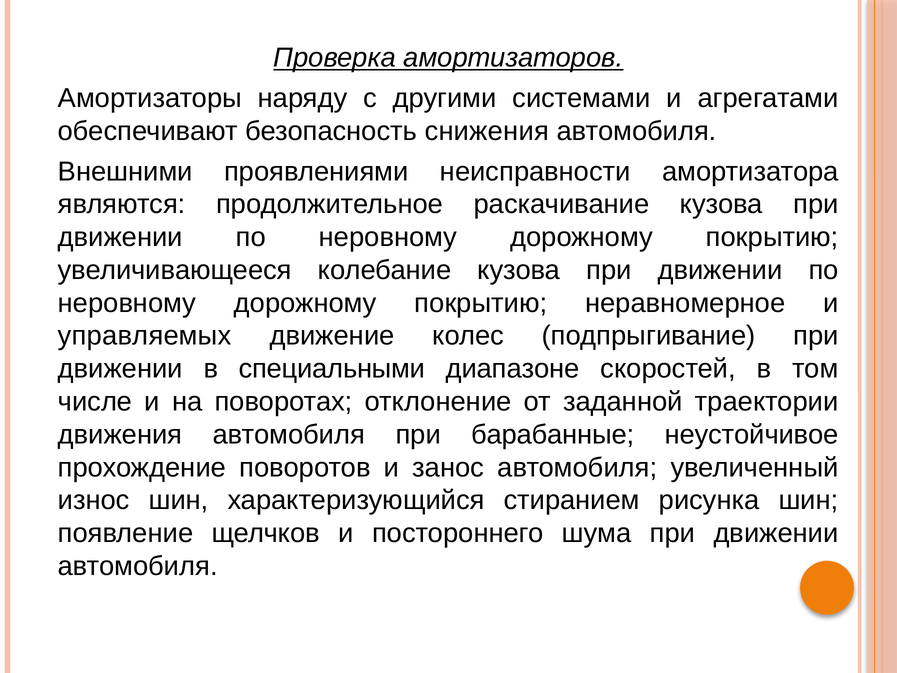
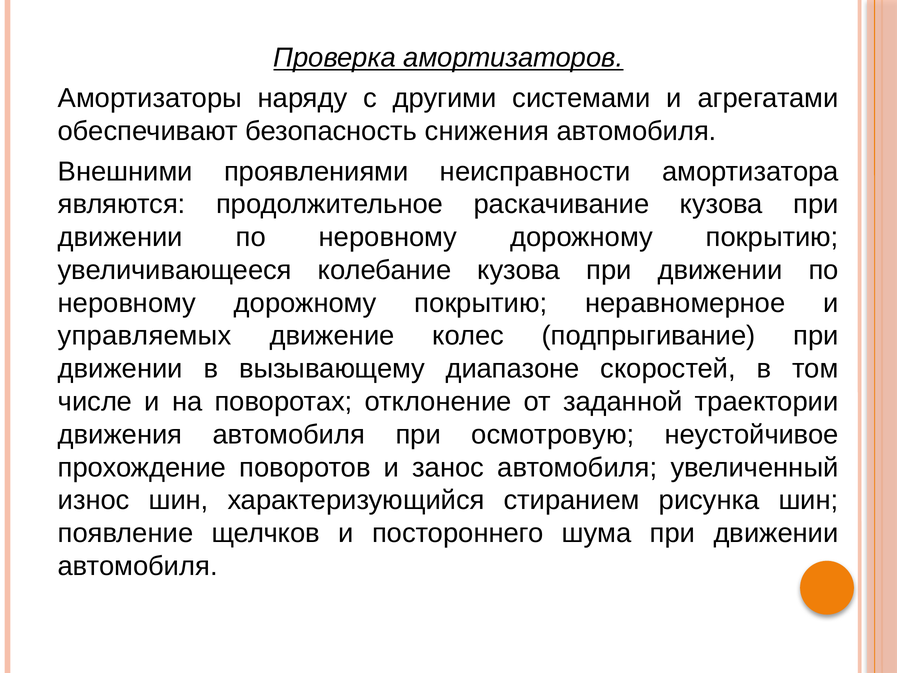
специальными: специальными -> вызывающему (332, 369)
барабанные: барабанные -> осмотровую (553, 434)
